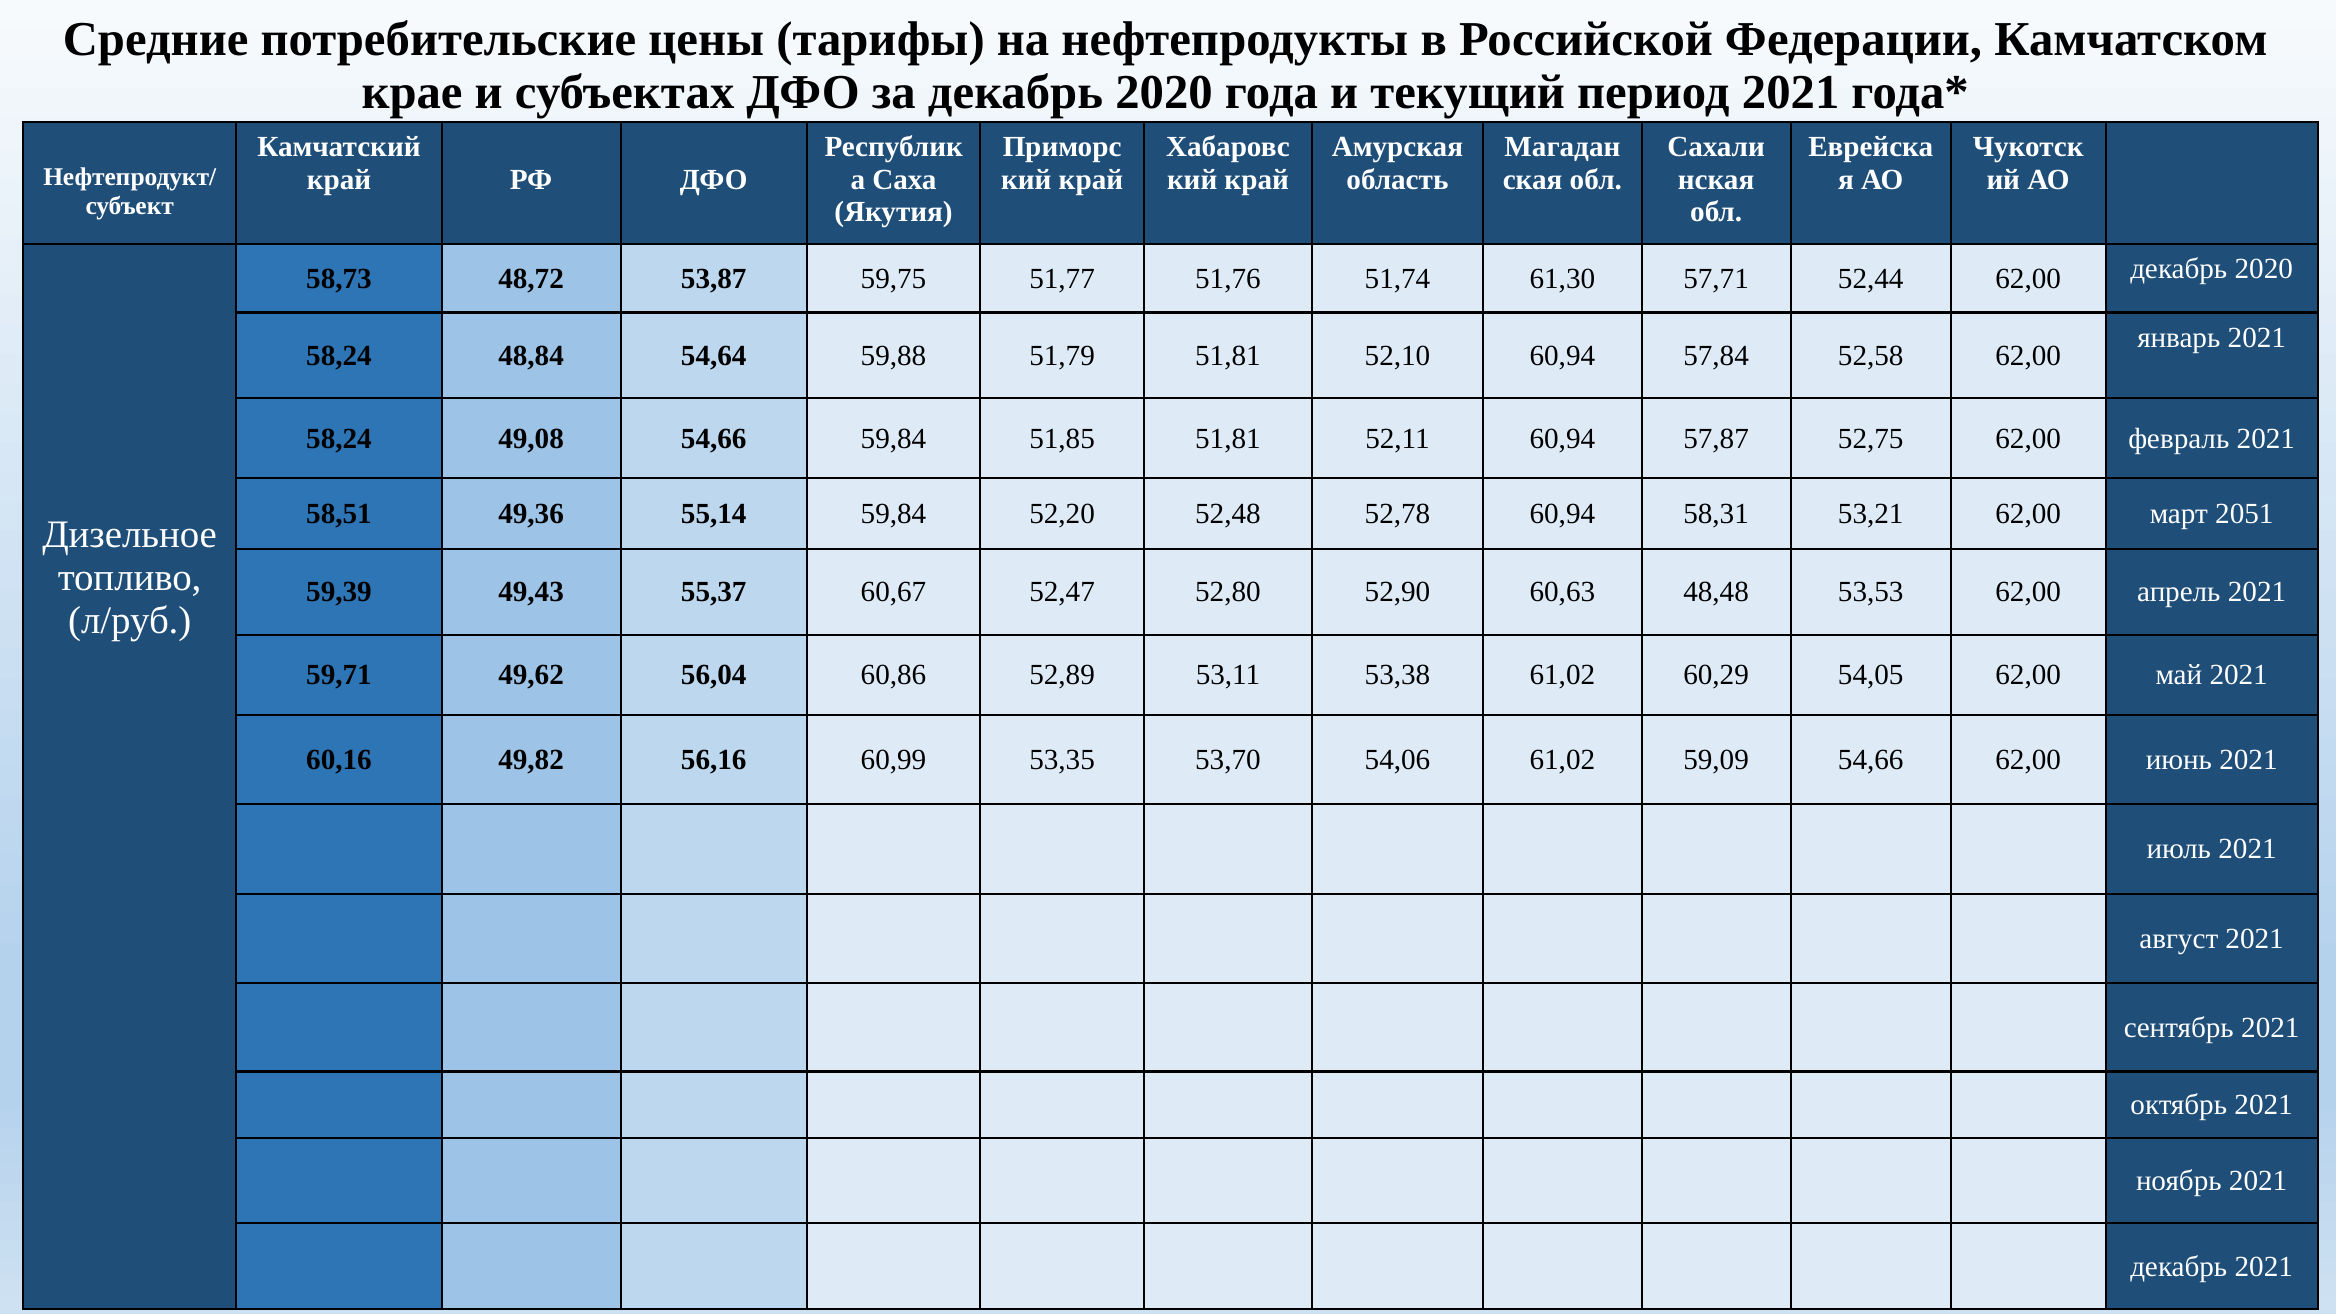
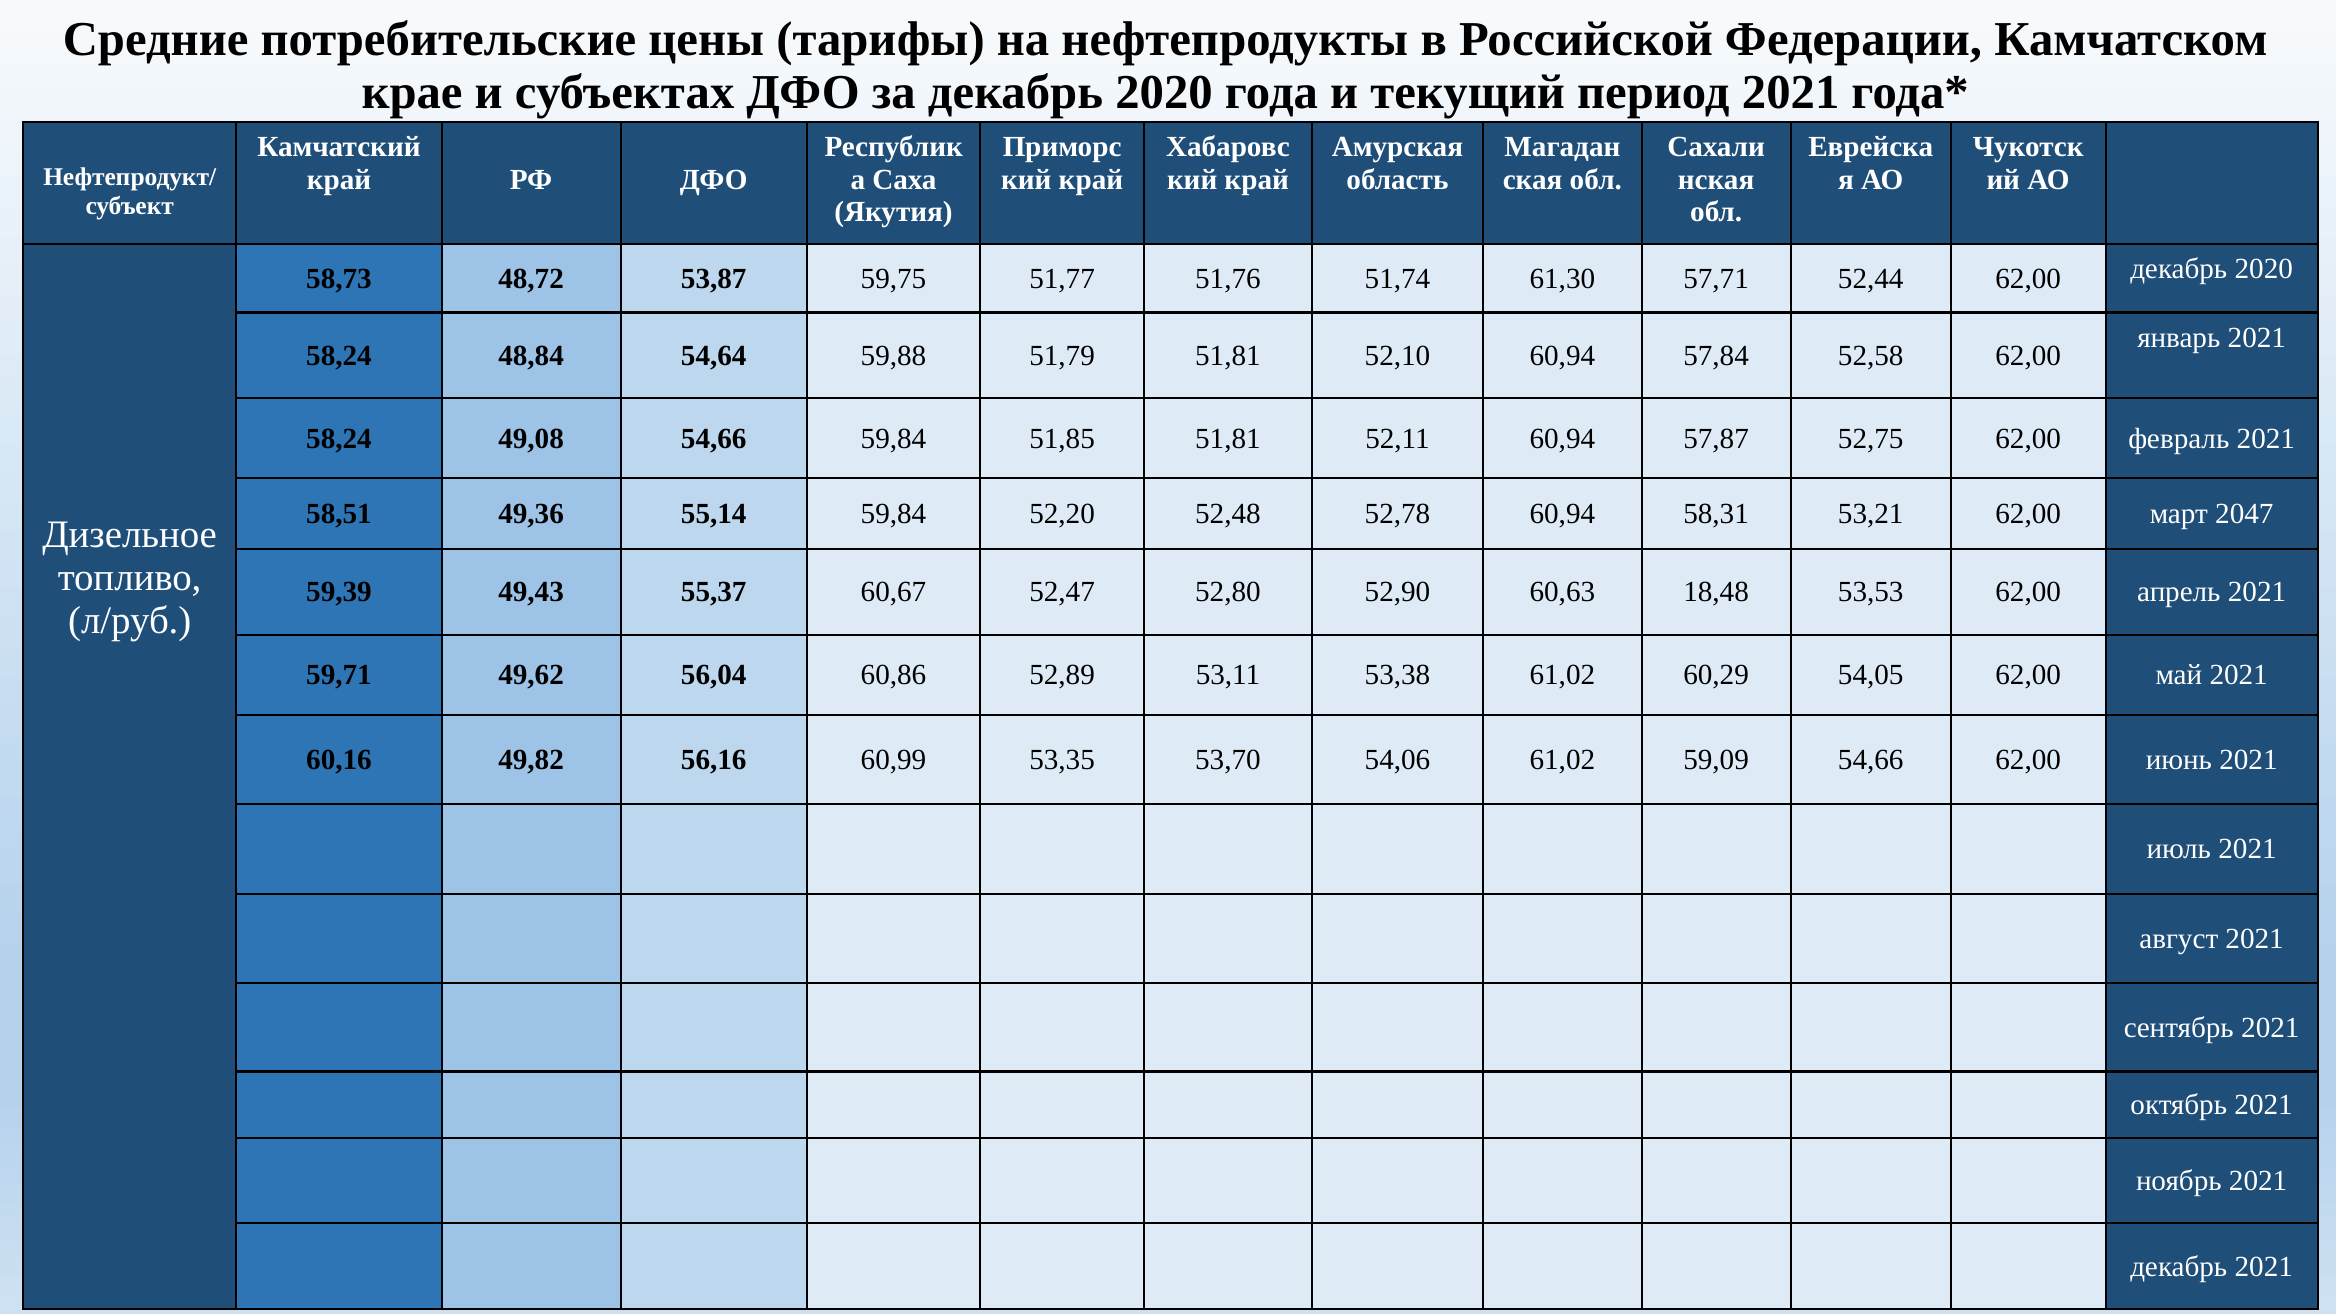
2051: 2051 -> 2047 (2244, 514)
48,48: 48,48 -> 18,48 (1716, 592)
